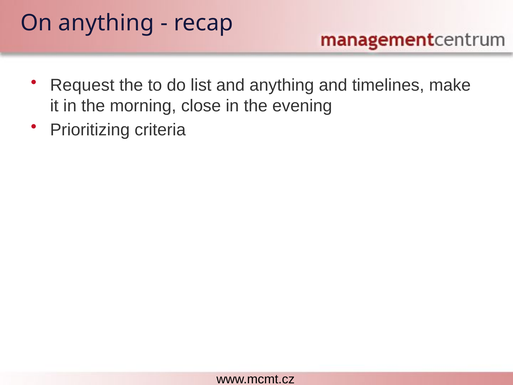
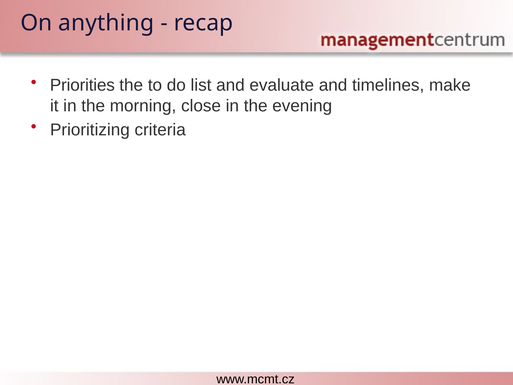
Request: Request -> Priorities (82, 85)
and anything: anything -> evaluate (282, 85)
